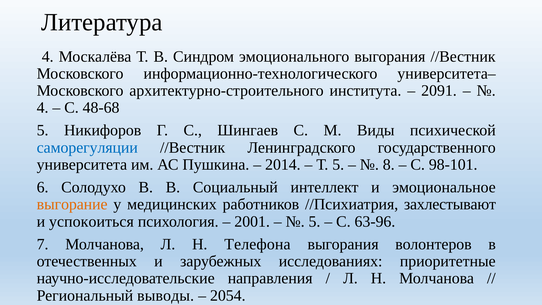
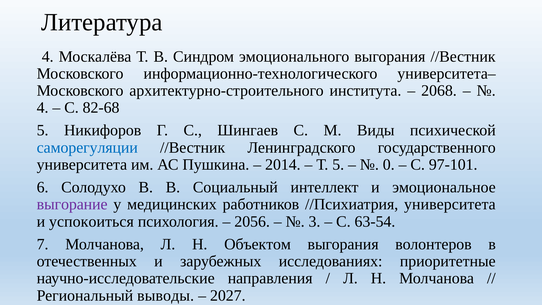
2091: 2091 -> 2068 (439, 91)
48-68: 48-68 -> 82-68 (101, 108)
8: 8 -> 0 (389, 165)
98-101: 98-101 -> 97-101 (453, 165)
выгорание colour: orange -> purple (72, 204)
//Психиатрия захлестывают: захлестывают -> университета (450, 204)
2001: 2001 -> 2056 (252, 221)
5: 5 -> 3 (314, 221)
63-96: 63-96 -> 63-54 (375, 221)
Телефона: Телефона -> Объектом (258, 244)
2054: 2054 -> 2027 (228, 295)
